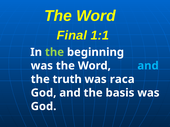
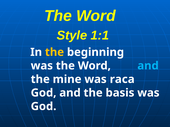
Final: Final -> Style (72, 35)
the colour: light green -> yellow (54, 52)
truth: truth -> mine (67, 80)
